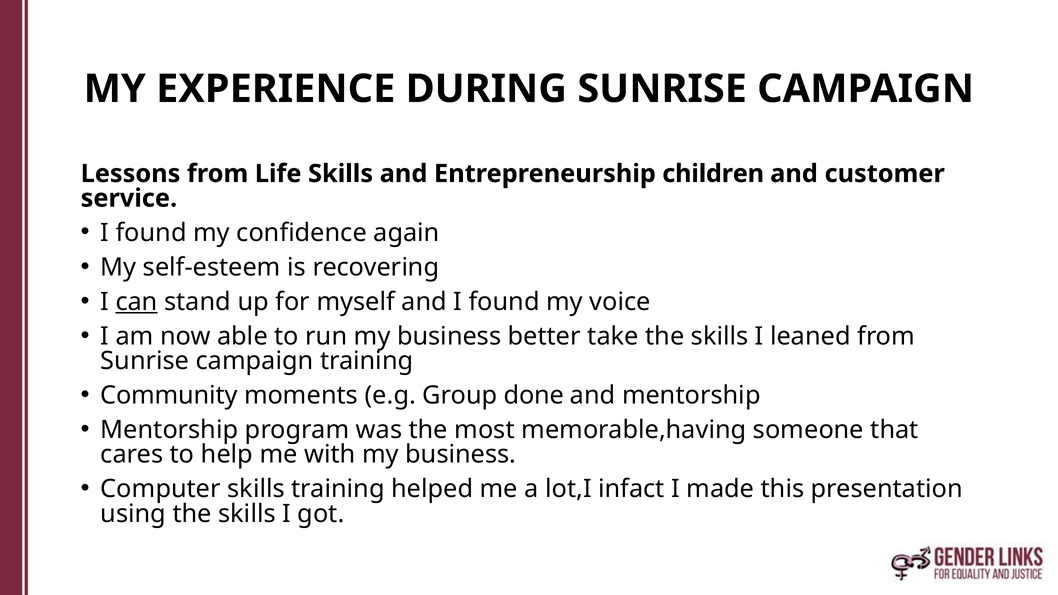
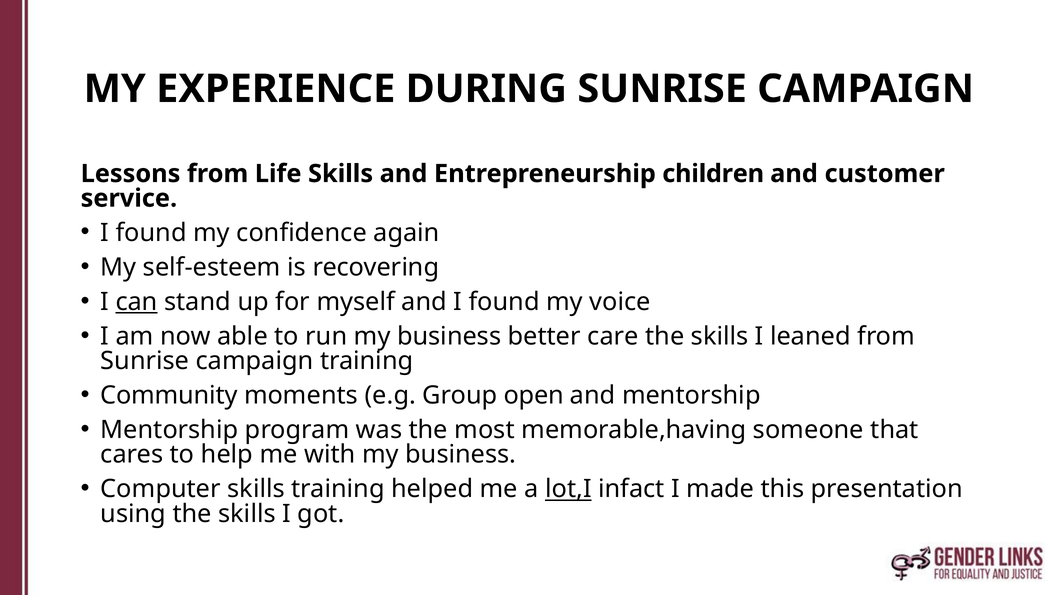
take: take -> care (613, 336)
done: done -> open (534, 396)
lot,I underline: none -> present (568, 489)
